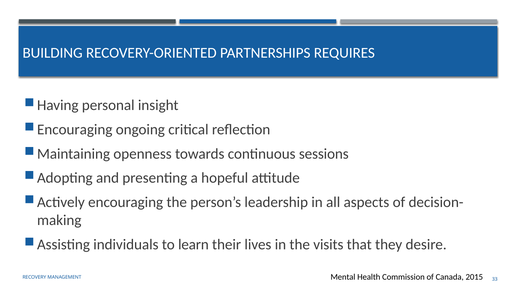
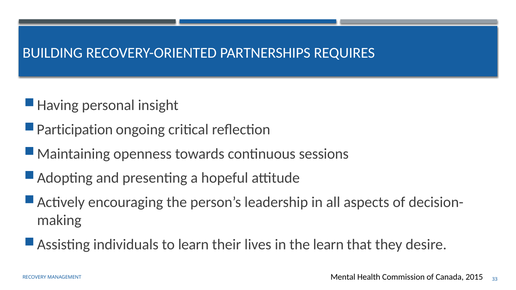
Encouraging: Encouraging -> Participation (75, 130)
the visits: visits -> learn (328, 245)
